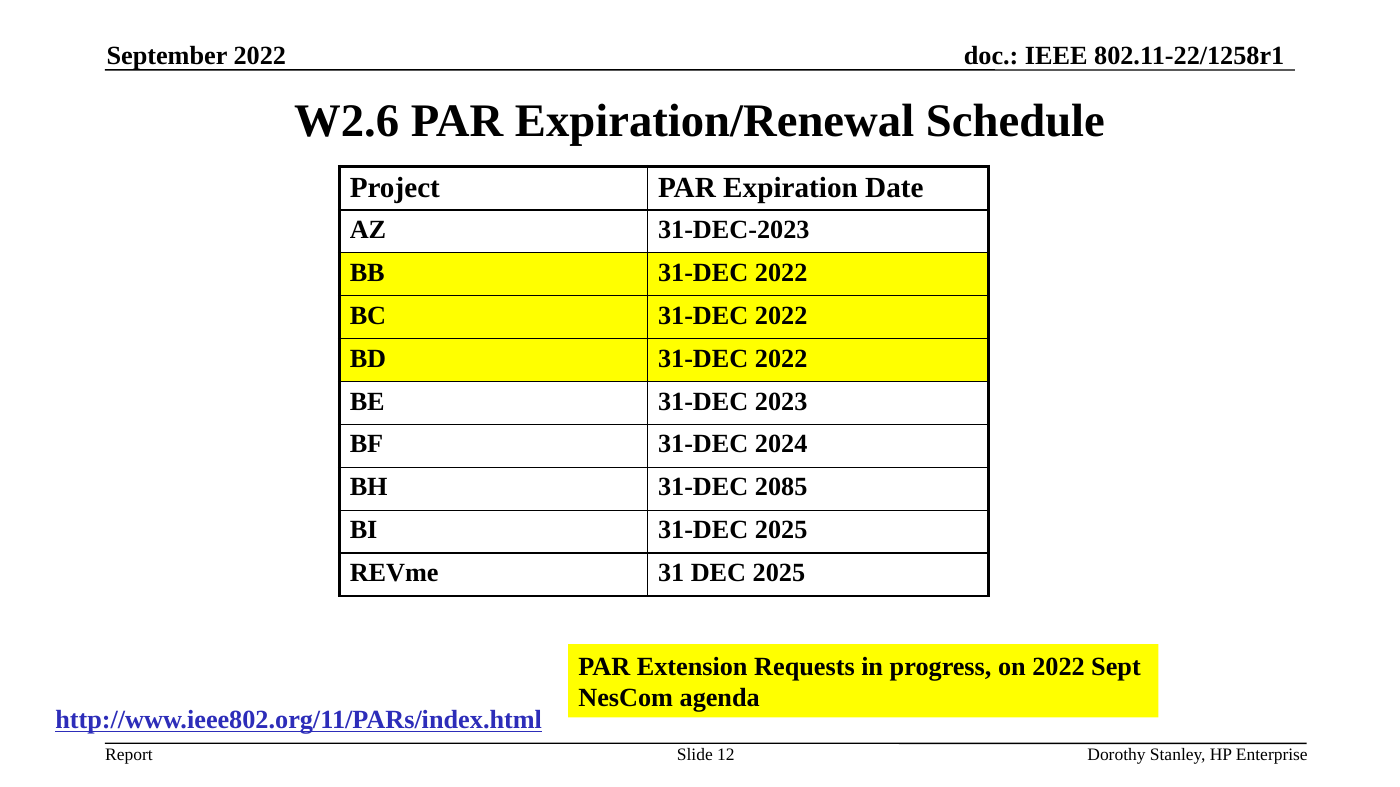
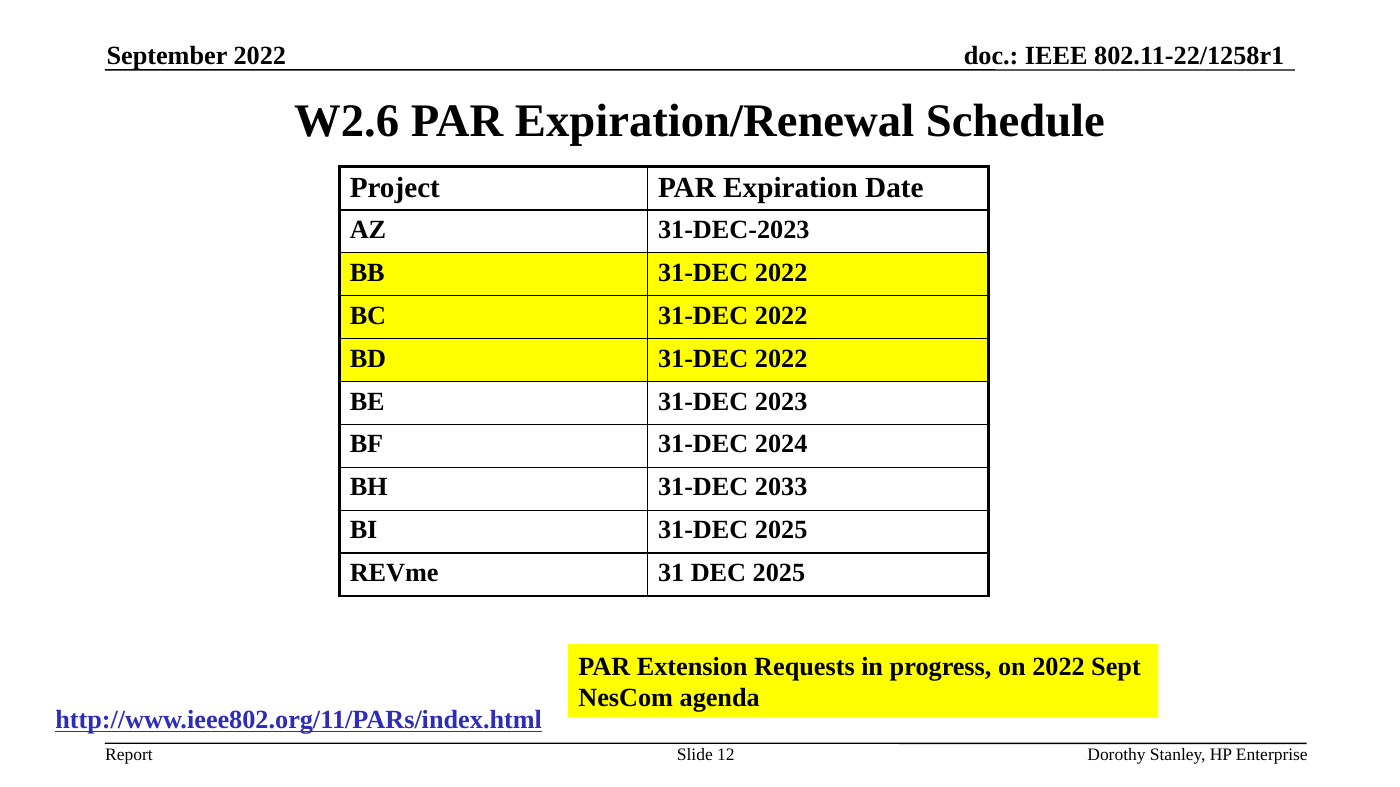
2085: 2085 -> 2033 (781, 488)
